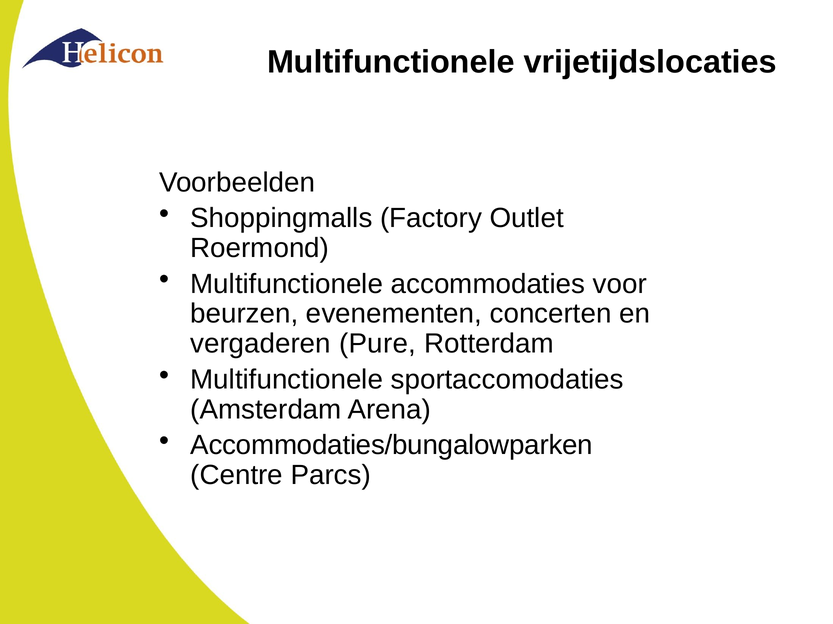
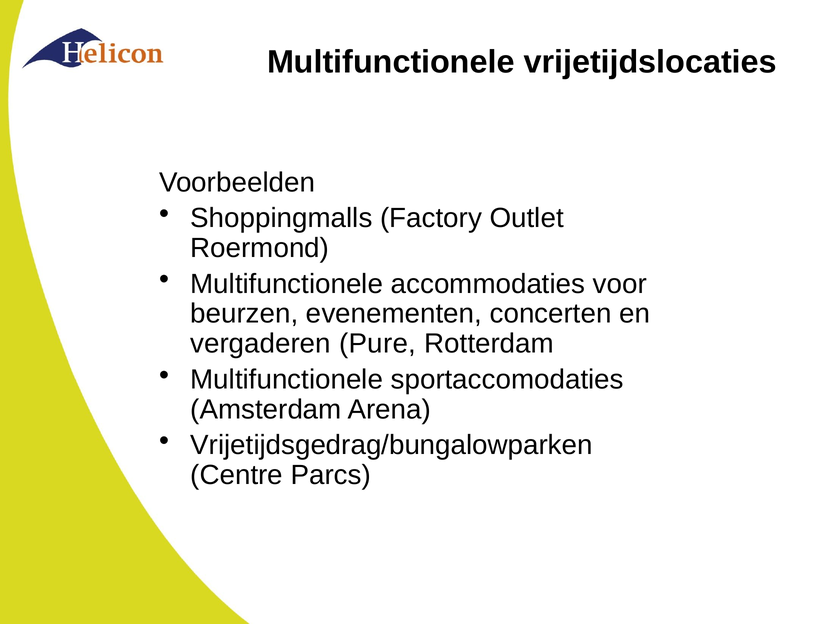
Accommodaties/bungalowparken: Accommodaties/bungalowparken -> Vrijetijdsgedrag/bungalowparken (392, 446)
